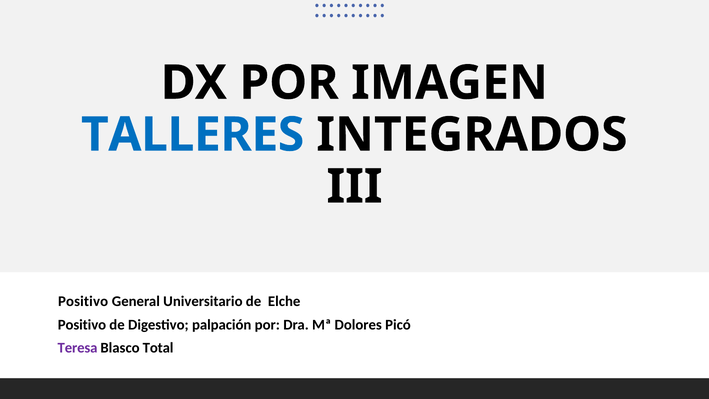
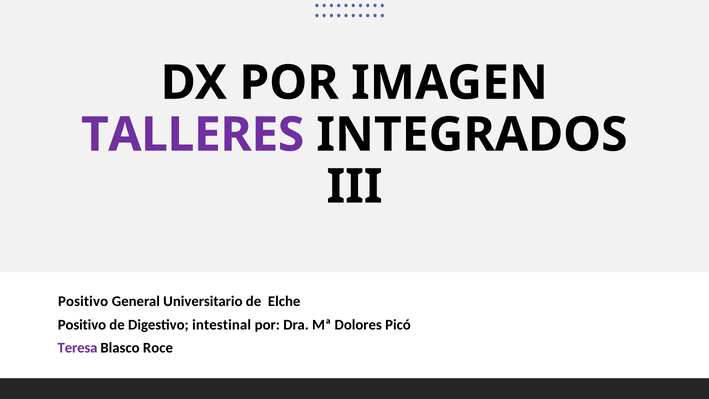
TALLERES colour: blue -> purple (193, 135)
palpación: palpación -> intestinal (222, 324)
Total: Total -> Roce (158, 348)
